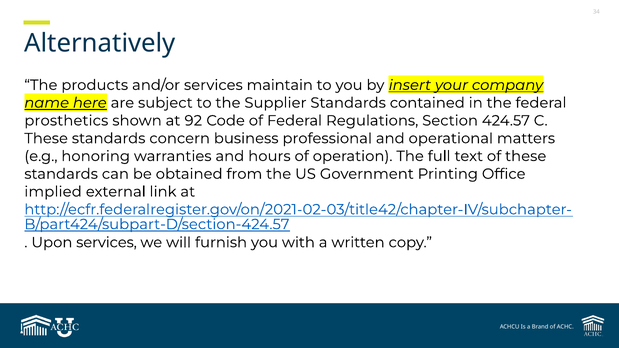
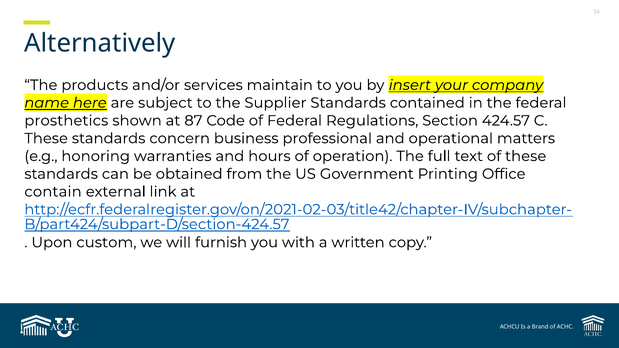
92: 92 -> 87 (193, 121)
implied: implied -> contain (53, 192)
Upon services: services -> custom (106, 243)
